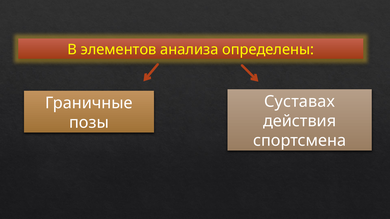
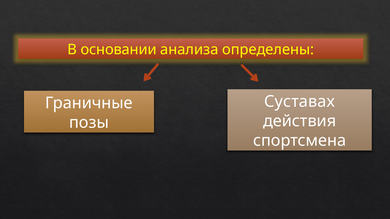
элементов: элементов -> основании (119, 50)
